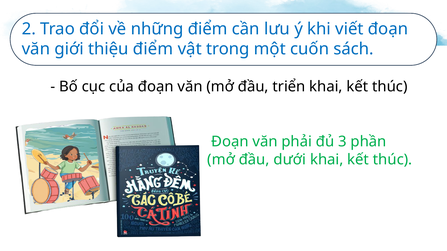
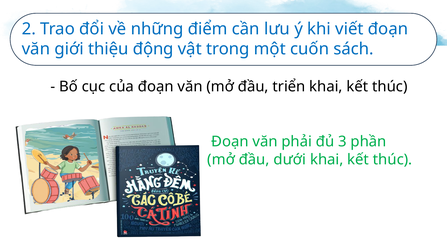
thiệu điểm: điểm -> động (153, 49)
